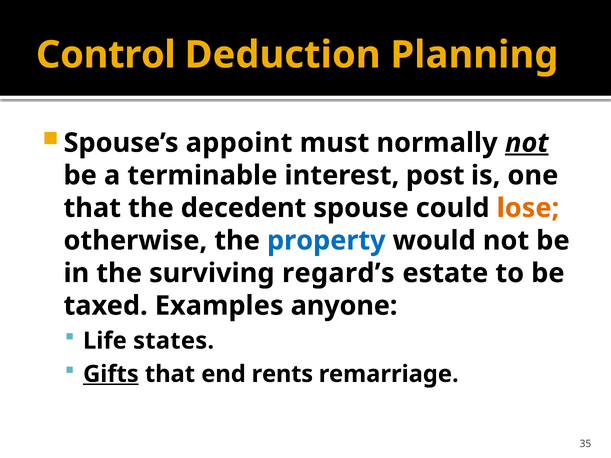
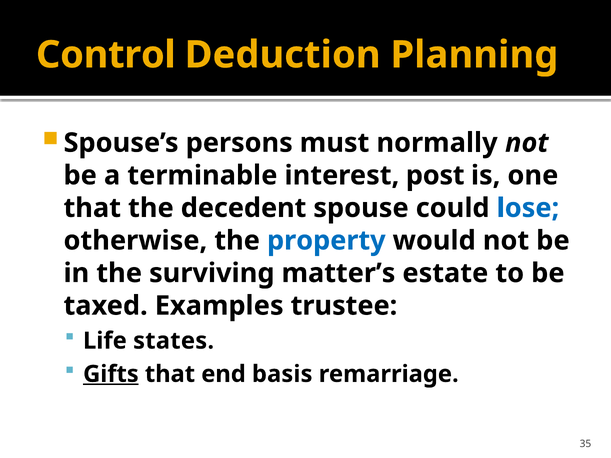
appoint: appoint -> persons (239, 143)
not underline: present -> none (527, 143)
lose colour: orange -> blue (528, 208)
regard’s: regard’s -> matter’s (338, 273)
anyone: anyone -> trustee (344, 306)
rents: rents -> basis (282, 374)
